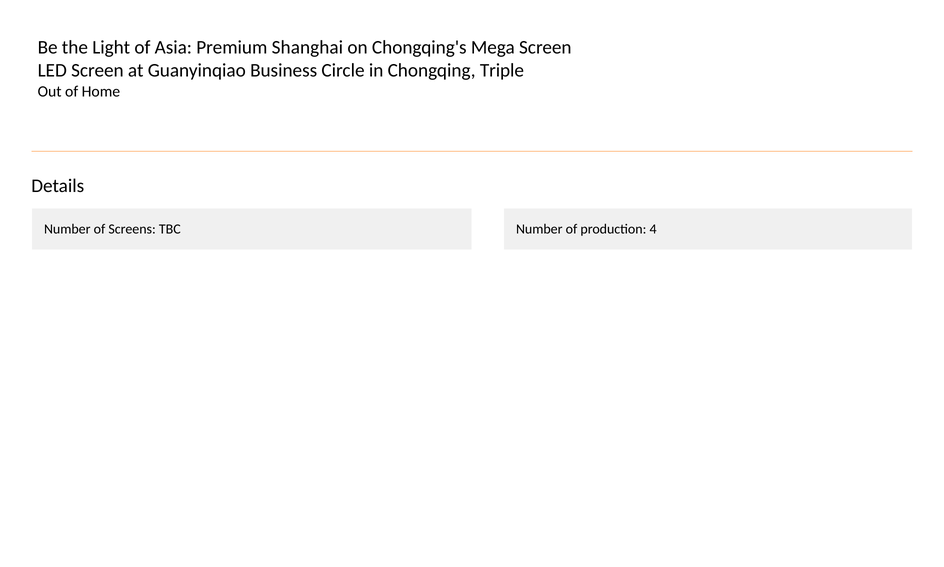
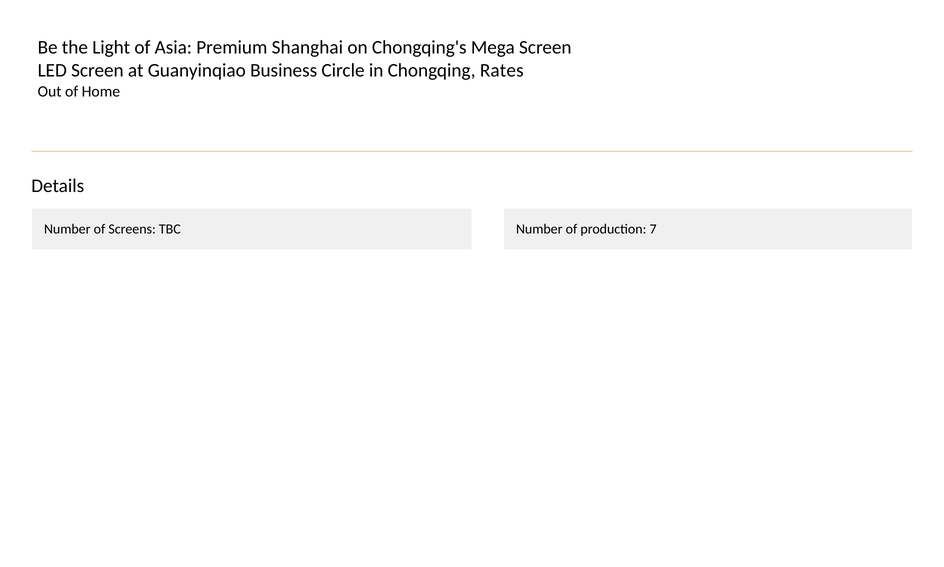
Triple: Triple -> Rates (502, 70)
4: 4 -> 7 (653, 229)
